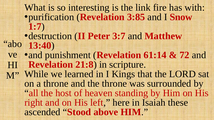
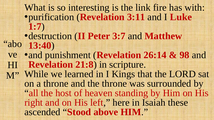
3:85: 3:85 -> 3:11 (136, 17)
Snow: Snow -> Luke (181, 17)
61:14: 61:14 -> 26:14 (155, 55)
72: 72 -> 98 (184, 55)
